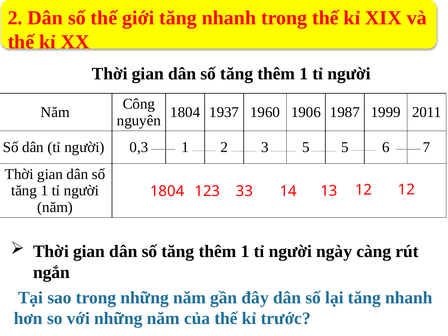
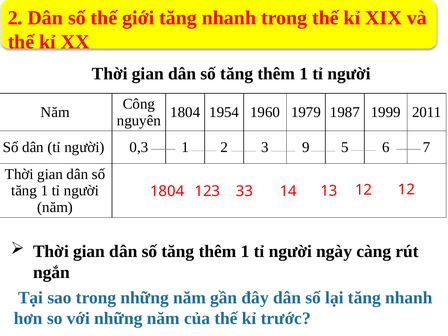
1937: 1937 -> 1954 (224, 112)
1906: 1906 -> 1979 (306, 112)
3 5: 5 -> 9 (306, 147)
